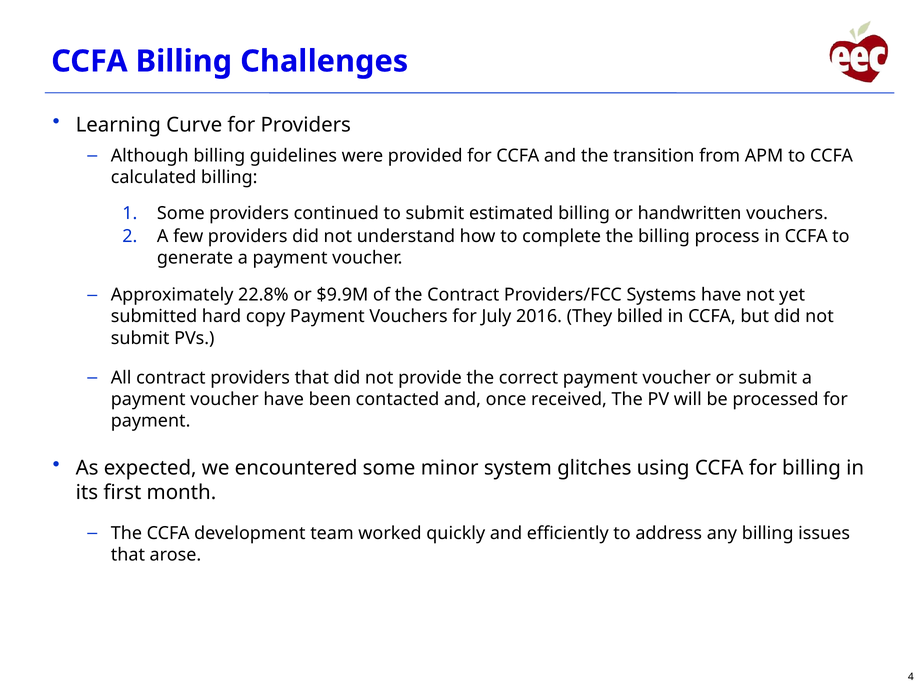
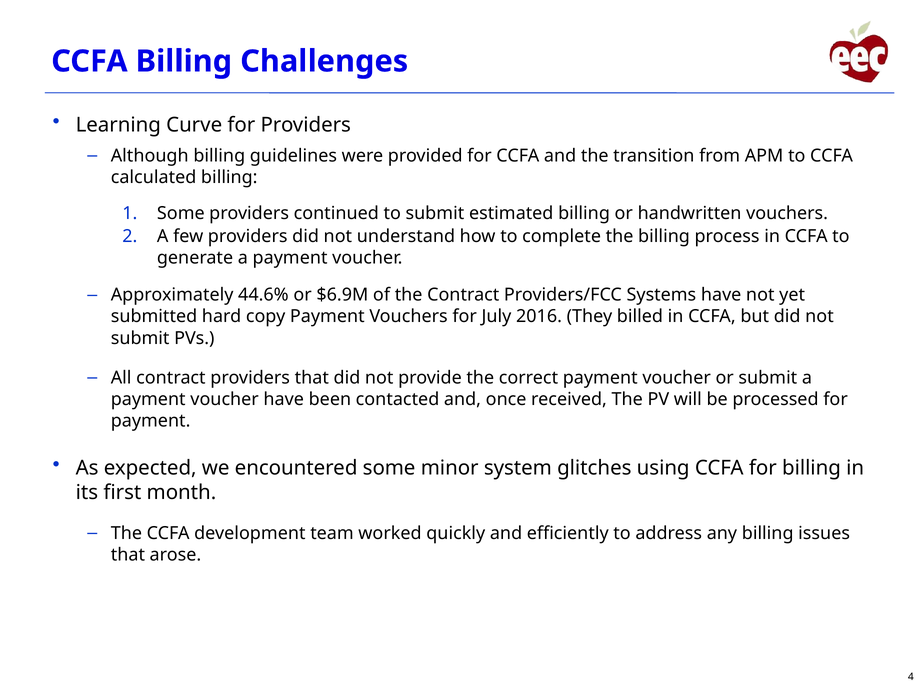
22.8%: 22.8% -> 44.6% (263, 295)
$9.9M: $9.9M -> $6.9M (342, 295)
